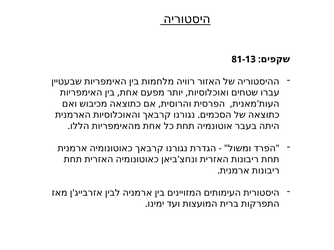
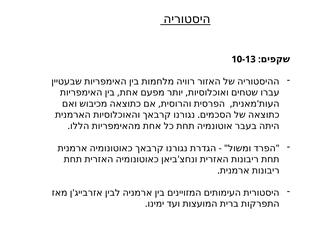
81-13: 81-13 -> 10-13 (244, 59)
